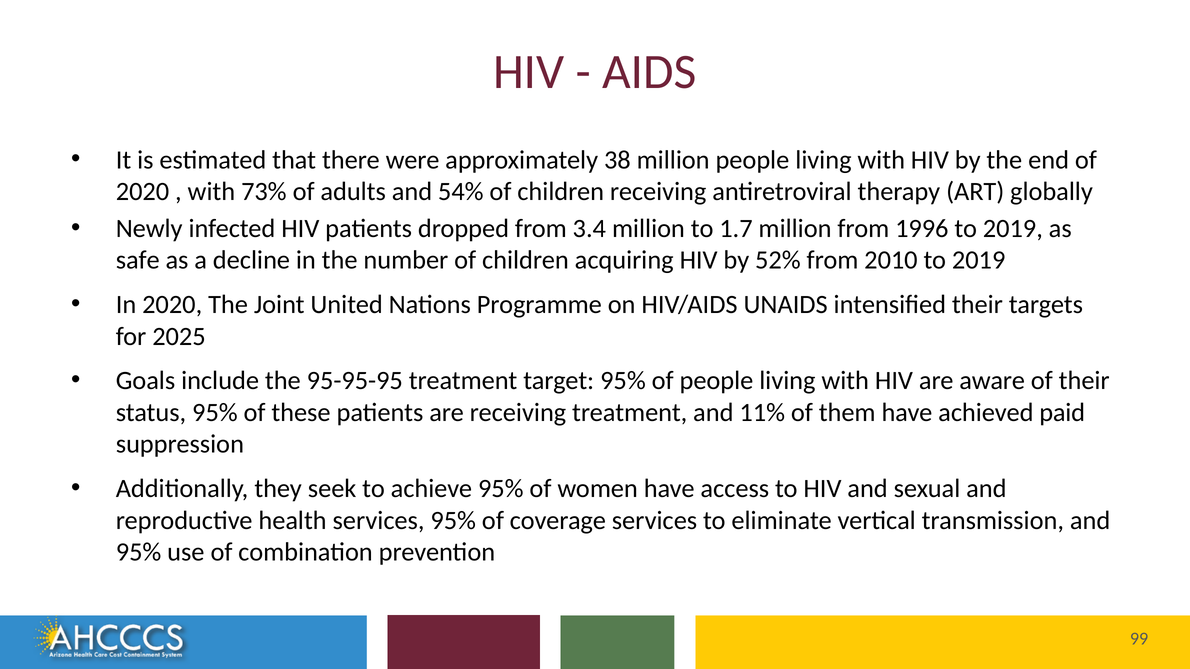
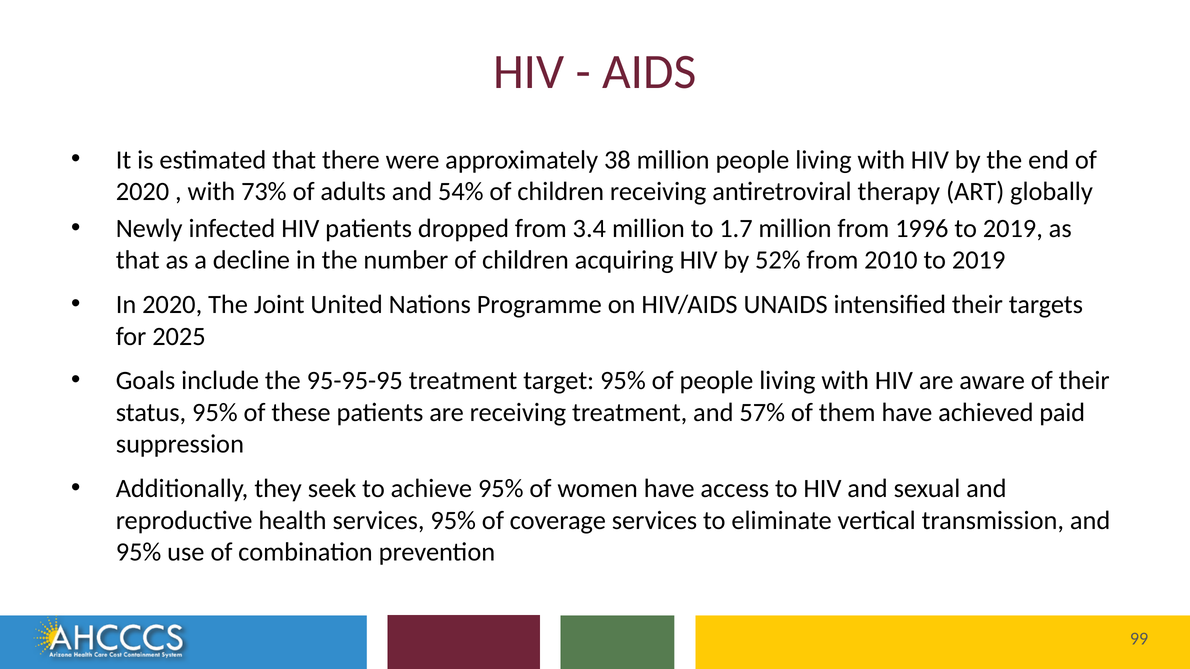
safe: safe -> that (138, 260)
11%: 11% -> 57% (762, 413)
